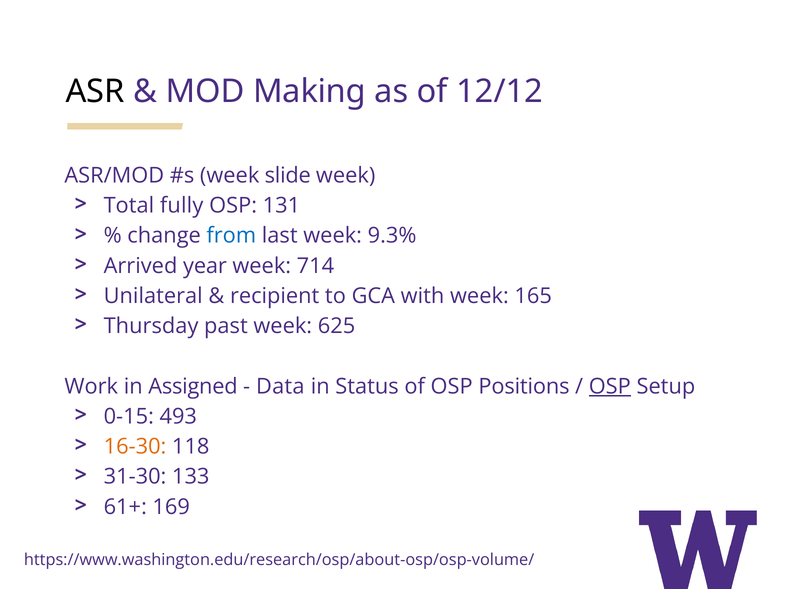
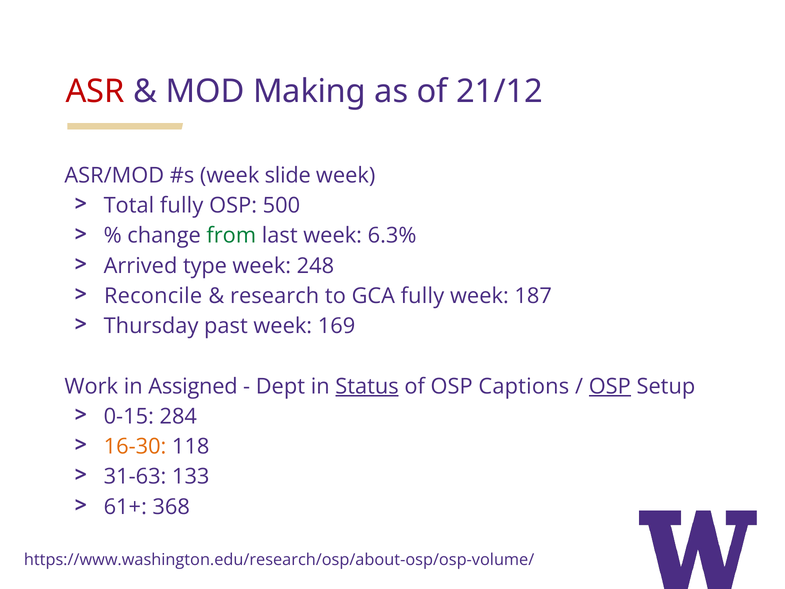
ASR colour: black -> red (95, 91)
12/12: 12/12 -> 21/12 (500, 91)
131: 131 -> 500 (281, 206)
from colour: blue -> green (231, 236)
9.3%: 9.3% -> 6.3% (392, 236)
year: year -> type (205, 266)
714: 714 -> 248 (315, 266)
Unilateral: Unilateral -> Reconcile (153, 296)
recipient: recipient -> research (275, 296)
GCA with: with -> fully (422, 296)
165: 165 -> 187 (533, 296)
625: 625 -> 169 (337, 326)
Data: Data -> Dept (280, 386)
Status underline: none -> present (367, 386)
Positions: Positions -> Captions (524, 386)
493: 493 -> 284 (178, 416)
31-30: 31-30 -> 31-63 (135, 477)
169: 169 -> 368 (171, 507)
